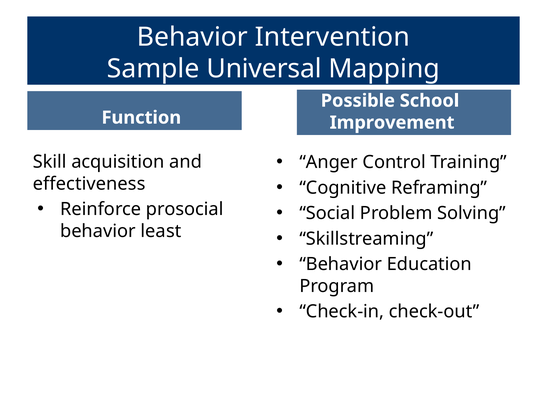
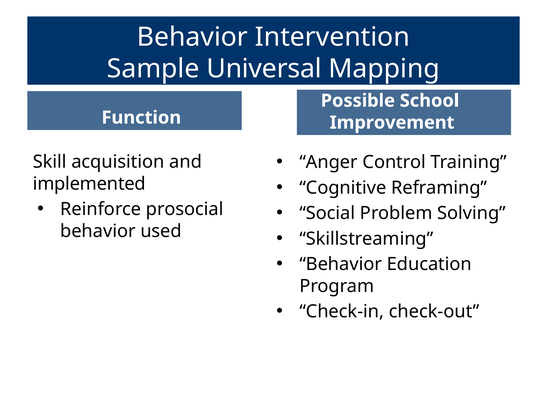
effectiveness: effectiveness -> implemented (89, 184)
least: least -> used (161, 231)
